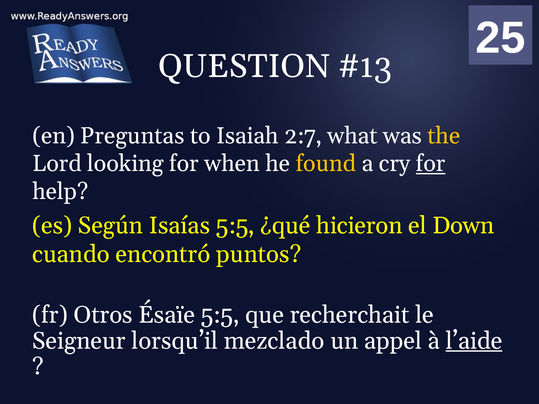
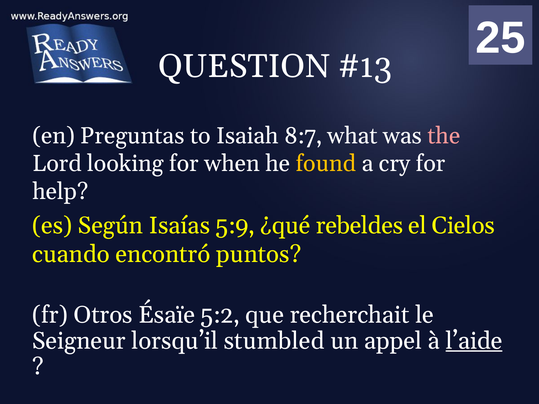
2:7: 2:7 -> 8:7 (303, 136)
the colour: yellow -> pink (444, 136)
for underline: present -> none (431, 164)
Isaías 5:5: 5:5 -> 5:9 (235, 226)
hicieron: hicieron -> rebeldes (359, 226)
Down: Down -> Cielos (463, 226)
Ésaïe 5:5: 5:5 -> 5:2 (220, 315)
mezclado: mezclado -> stumbled (274, 341)
